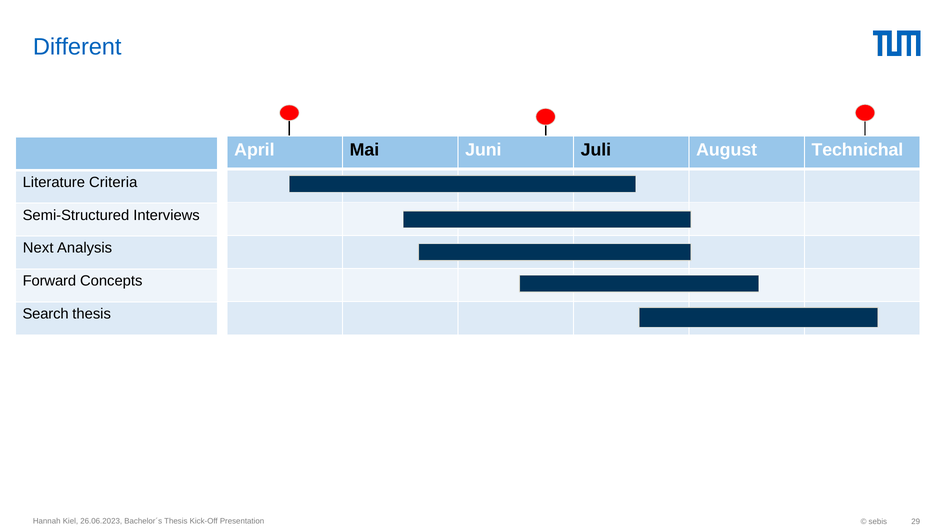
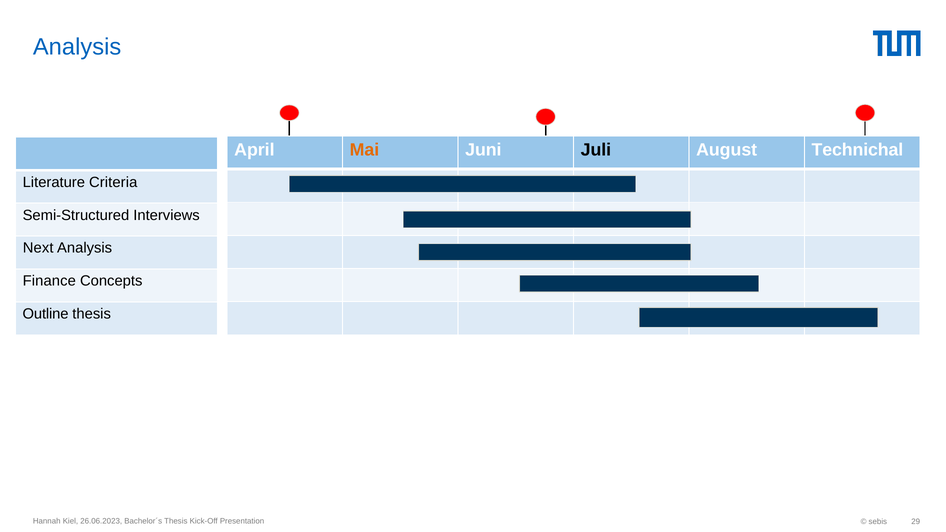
Different: Different -> Analysis (77, 47)
Mai colour: black -> orange (364, 150)
Forward: Forward -> Finance (49, 281)
Search: Search -> Outline (46, 314)
